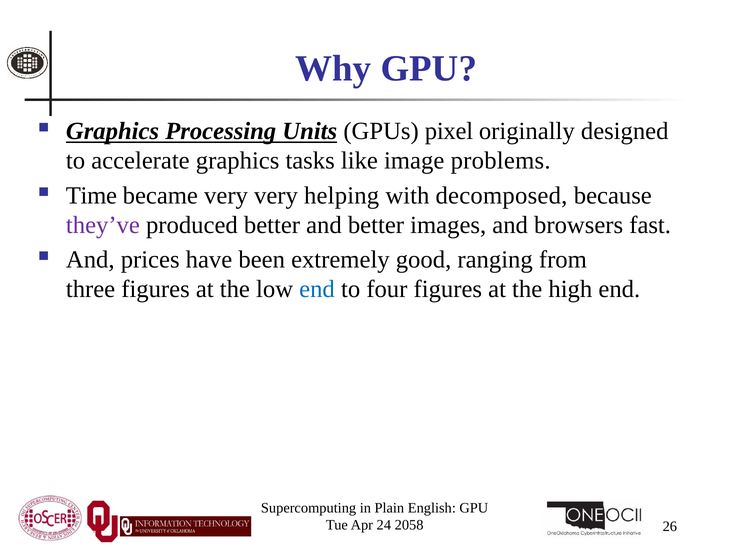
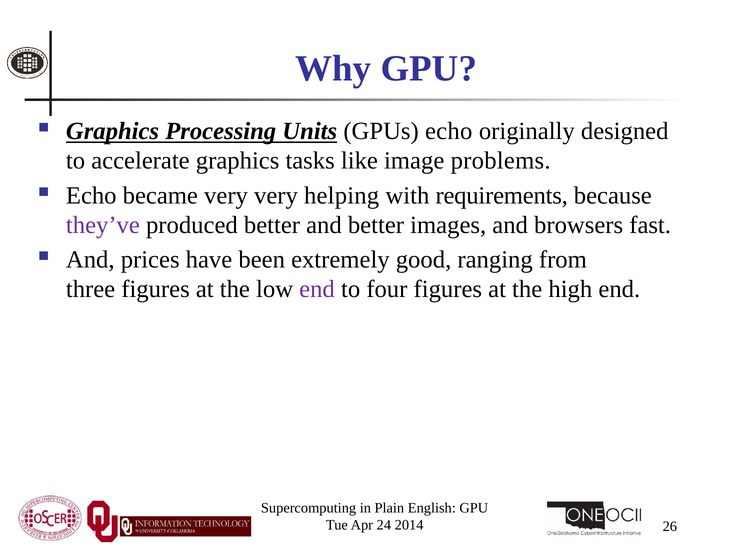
GPUs pixel: pixel -> echo (449, 131)
Time: Time -> Echo (91, 195)
decomposed: decomposed -> requirements (502, 195)
end colour: blue -> purple (317, 289)
2058: 2058 -> 2014 (409, 525)
